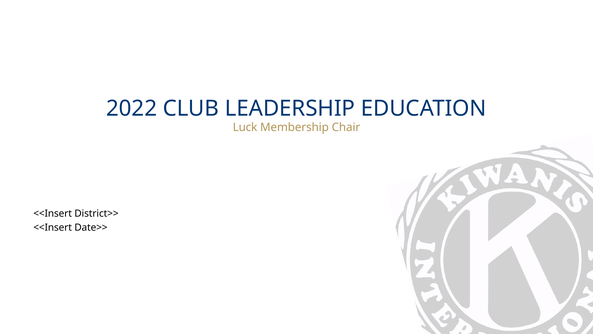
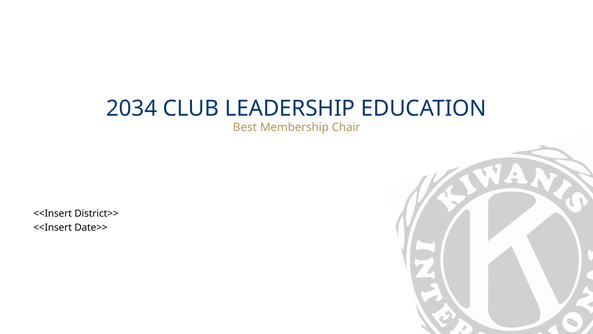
2022: 2022 -> 2034 (132, 108)
Luck: Luck -> Best (245, 127)
